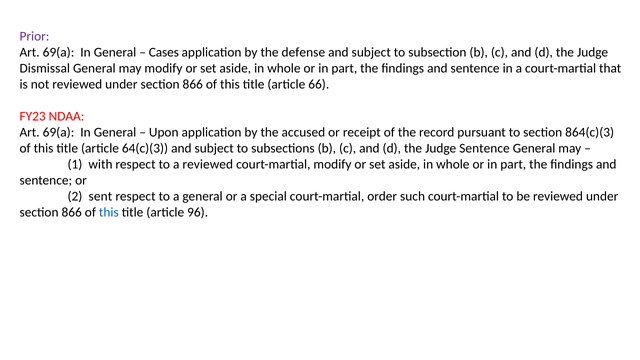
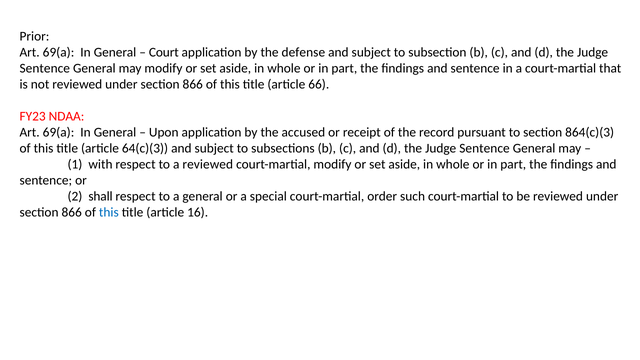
Prior colour: purple -> black (34, 36)
Cases: Cases -> Court (164, 52)
Dismissal: Dismissal -> Sentence (45, 68)
sent: sent -> shall (101, 196)
96: 96 -> 16 (198, 212)
